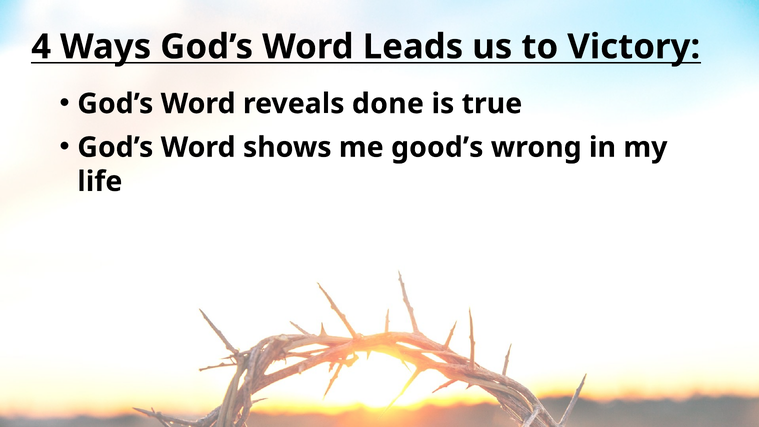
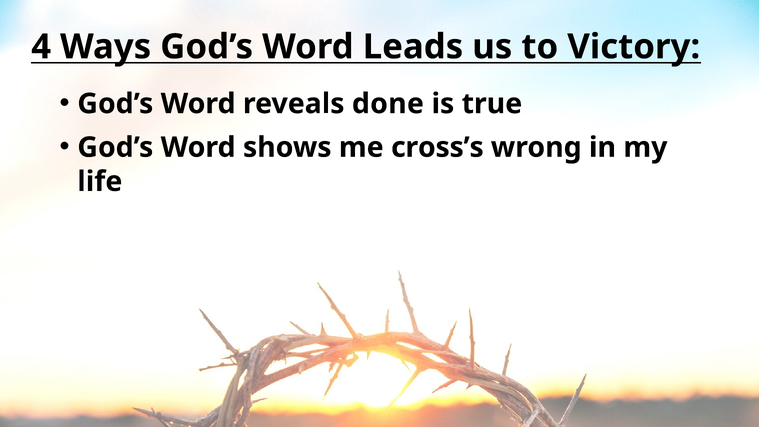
good’s: good’s -> cross’s (437, 147)
